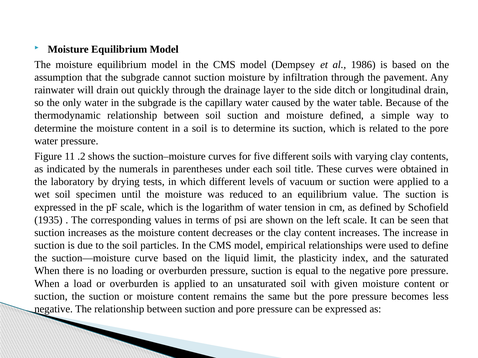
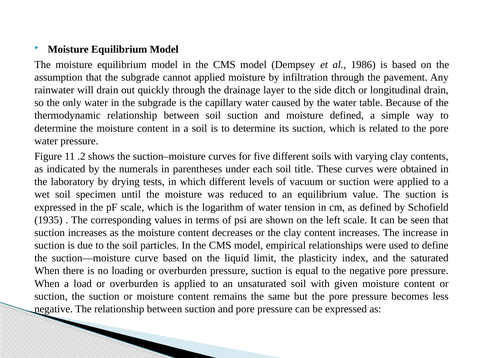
cannot suction: suction -> applied (210, 77)
